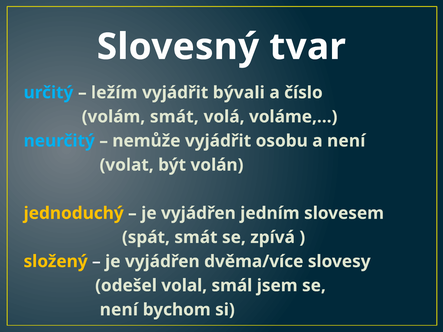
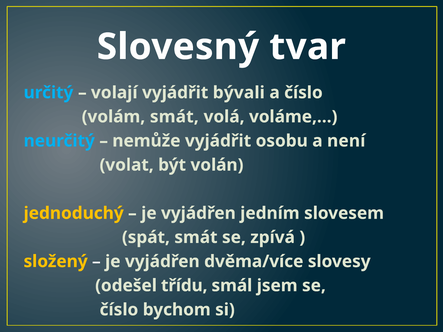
ležím: ležím -> volají (114, 93)
volal: volal -> třídu (184, 286)
není: není -> číslo (119, 310)
